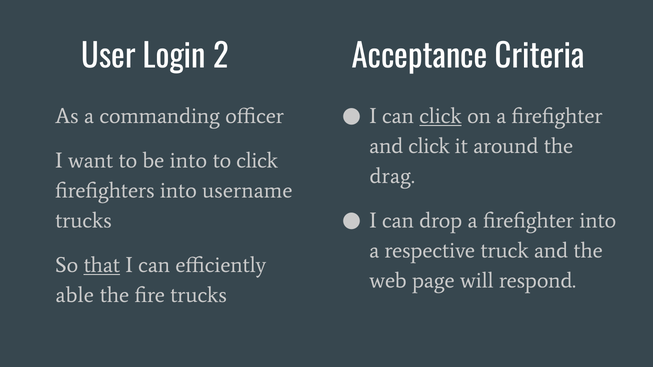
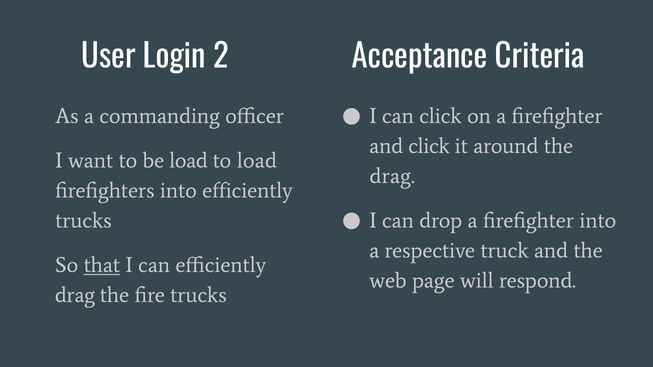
click underline: present -> none (441, 116)
be into: into -> load (189, 161)
to click: click -> load (257, 161)
into username: username -> efficiently (247, 191)
able: able -> drag (75, 295)
